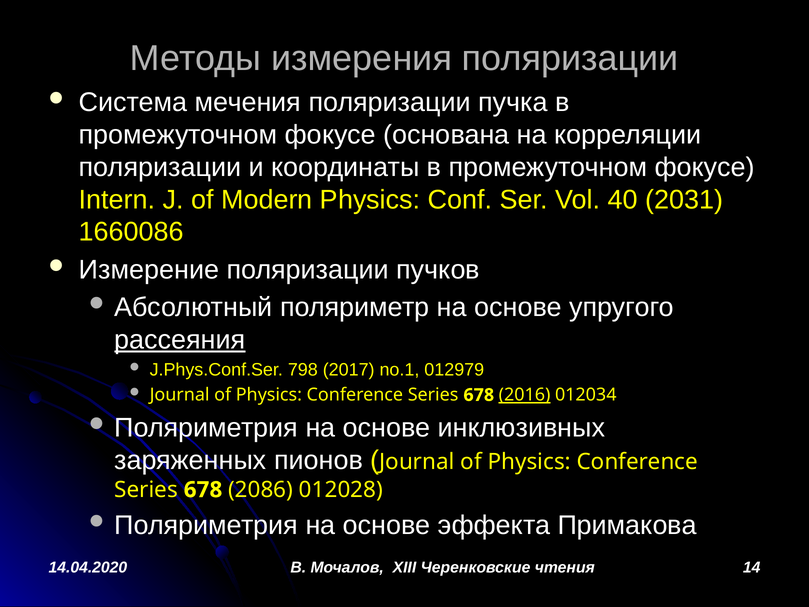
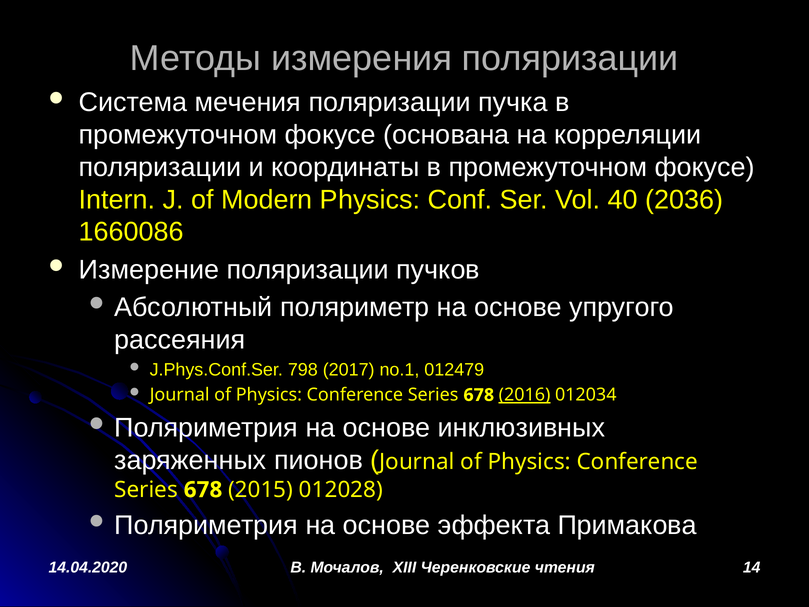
2031: 2031 -> 2036 (684, 200)
рассеяния underline: present -> none (180, 340)
012979: 012979 -> 012479 (454, 370)
2086: 2086 -> 2015 (261, 490)
